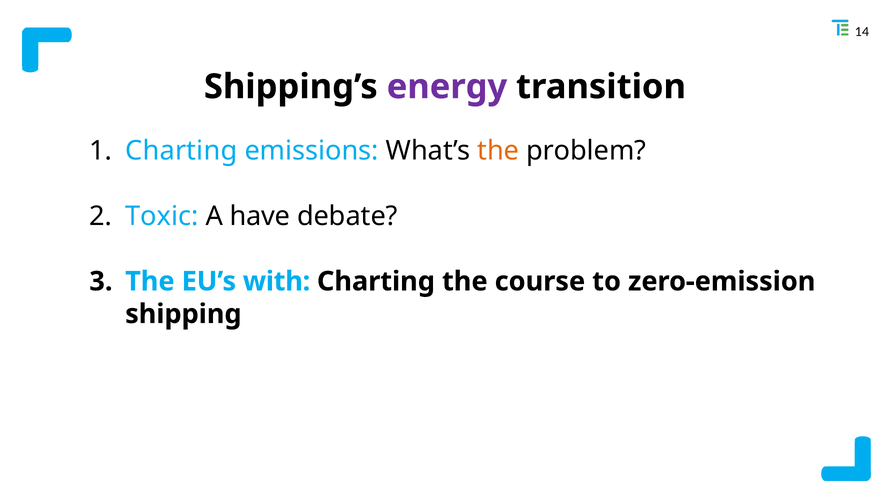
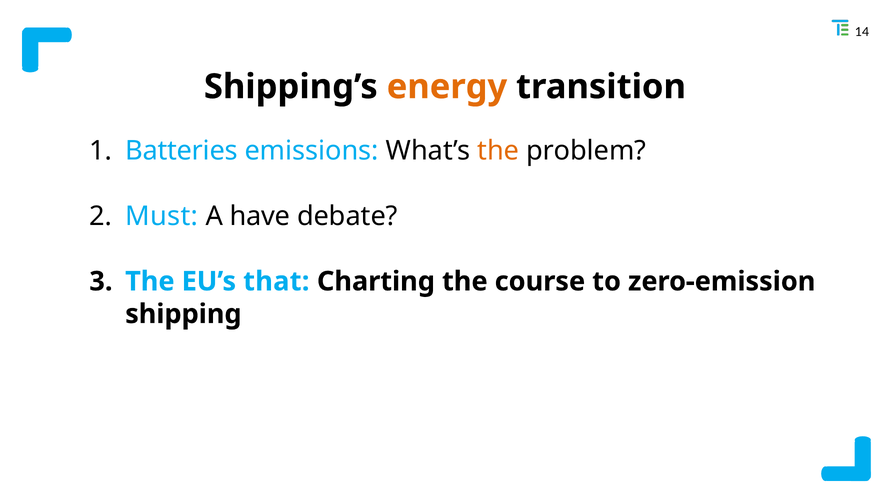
energy colour: purple -> orange (447, 87)
Charting: Charting -> Batteries (182, 151)
Toxic: Toxic -> Must (162, 216)
with: with -> that (276, 281)
